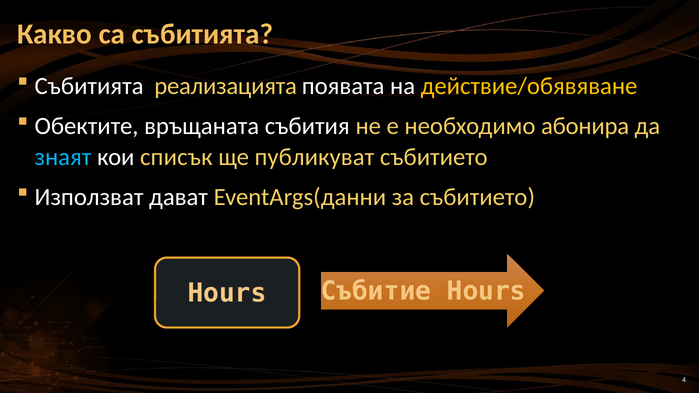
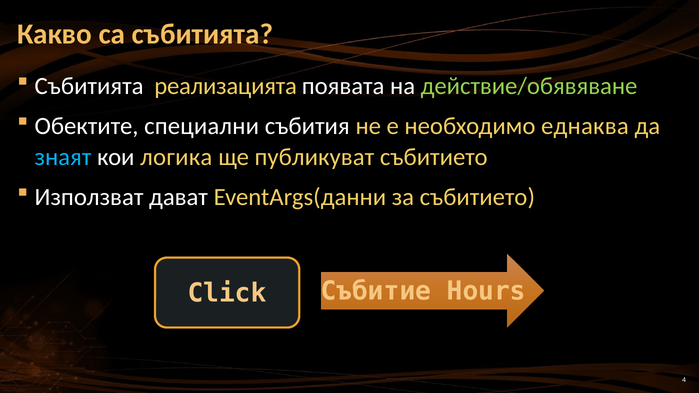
действие/обявяване colour: yellow -> light green (529, 86)
връщаната: връщаната -> специални (202, 126)
абонира: абонира -> еднаква (585, 126)
списък: списък -> логика (176, 157)
Hours: Hours -> Click (227, 293)
